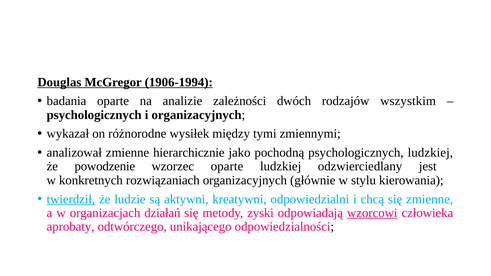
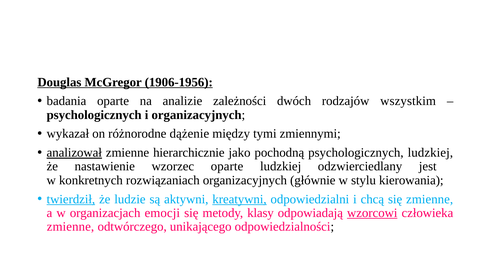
1906-1994: 1906-1994 -> 1906-1956 (179, 82)
wysiłek: wysiłek -> dążenie (189, 134)
analizował underline: none -> present (74, 153)
powodzenie: powodzenie -> nastawienie (105, 167)
kreatywni underline: none -> present (239, 199)
działań: działań -> emocji (162, 213)
zyski: zyski -> klasy (261, 213)
aprobaty: aprobaty -> zmienne (70, 227)
